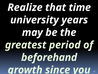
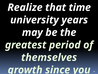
beforehand: beforehand -> themselves (49, 57)
